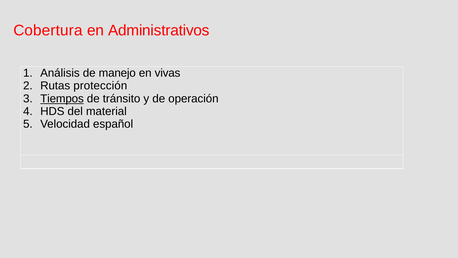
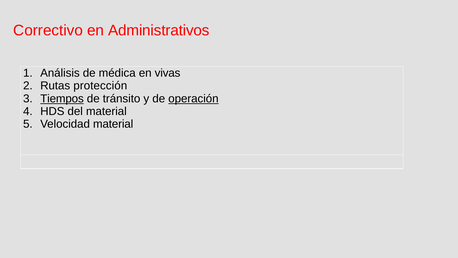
Cobertura: Cobertura -> Correctivo (48, 30)
manejo: manejo -> médica (117, 73)
operación underline: none -> present (193, 98)
Velocidad español: español -> material (113, 124)
